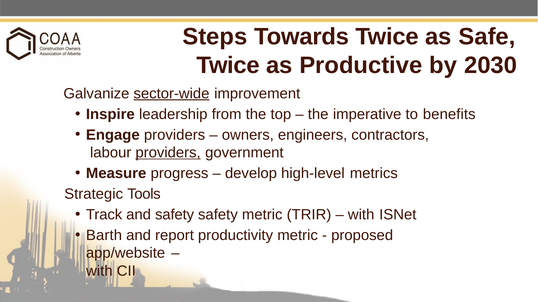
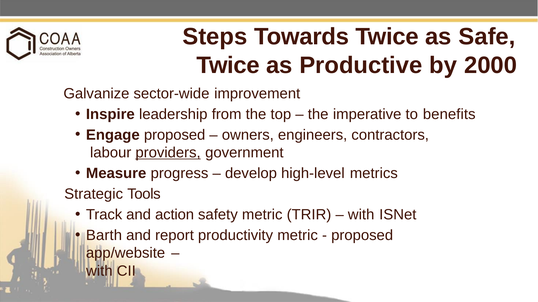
2030: 2030 -> 2000 (491, 65)
sector-wide underline: present -> none (171, 94)
Engage providers: providers -> proposed (175, 135)
and safety: safety -> action (175, 215)
